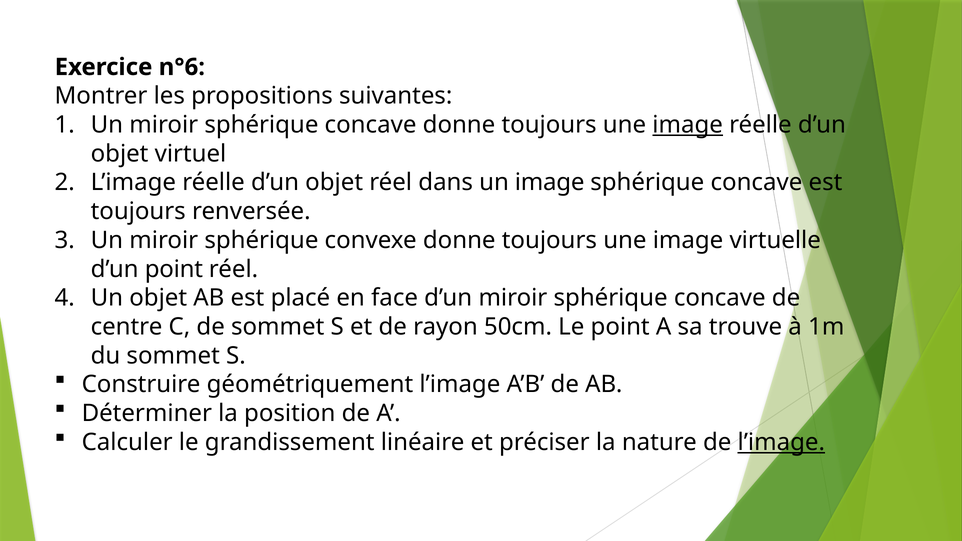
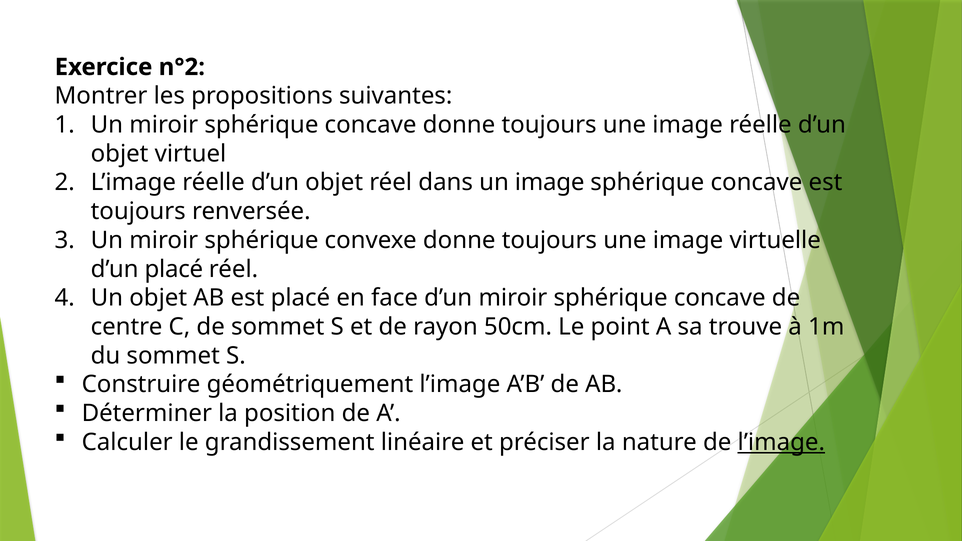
n°6: n°6 -> n°2 (182, 67)
image underline: present -> none (688, 125)
d’un point: point -> placé (174, 269)
